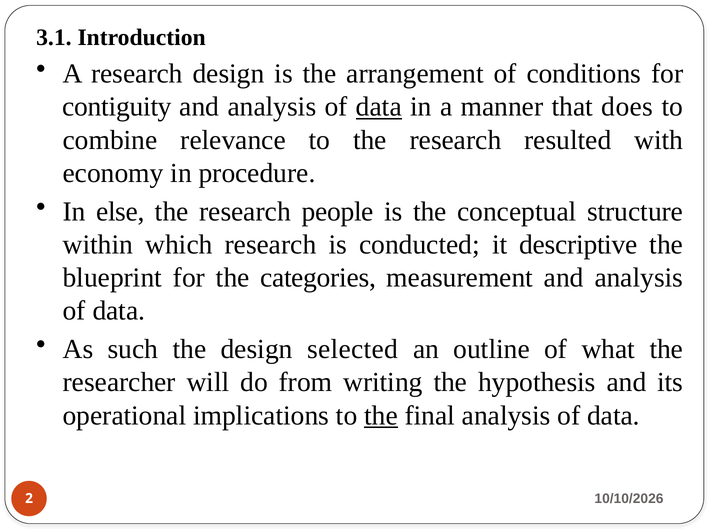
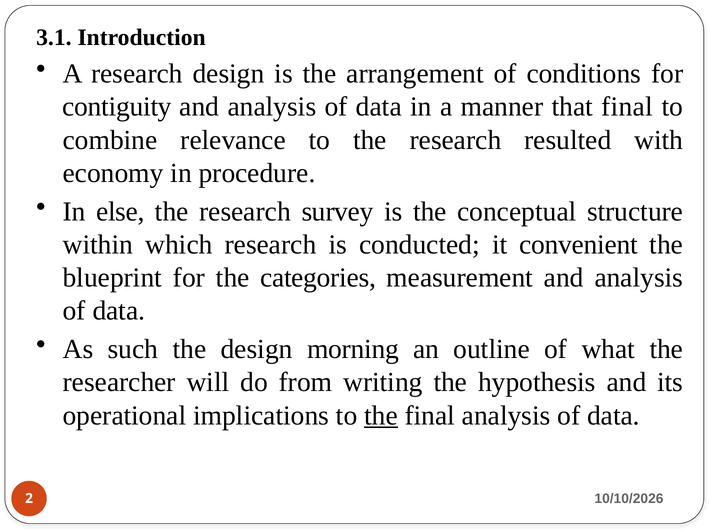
data underline: present -> none (379, 107)
that does: does -> final (627, 107)
people: people -> survey (338, 212)
descriptive: descriptive -> convenient (578, 245)
selected: selected -> morning (353, 350)
